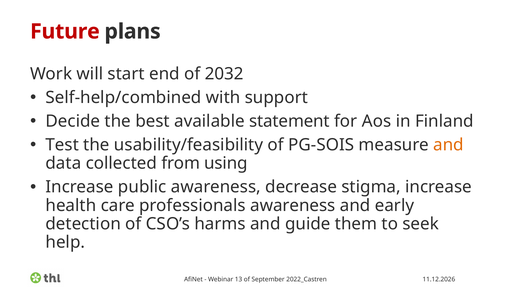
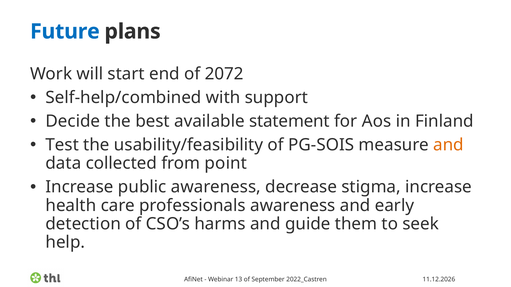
Future colour: red -> blue (65, 32)
2032: 2032 -> 2072 (224, 74)
using: using -> point (226, 164)
